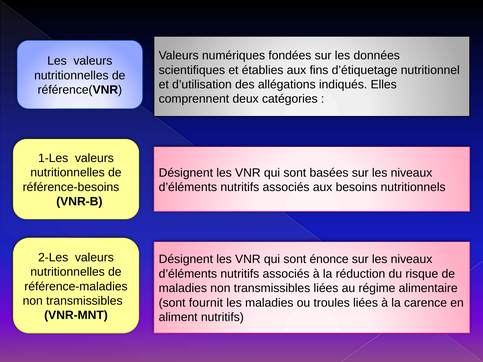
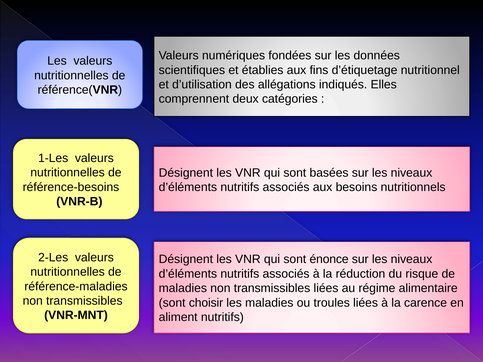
fournit: fournit -> choisir (206, 303)
